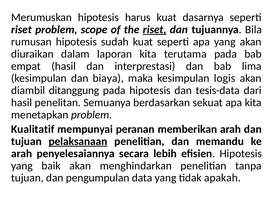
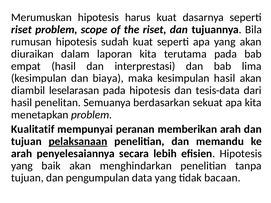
riset underline: present -> none (155, 30)
kesimpulan logis: logis -> hasil (225, 78)
ditanggung: ditanggung -> leselarasan (74, 91)
apakah: apakah -> bacaan (222, 178)
